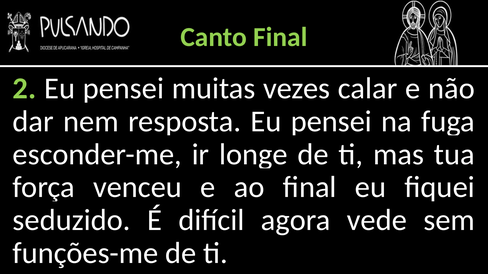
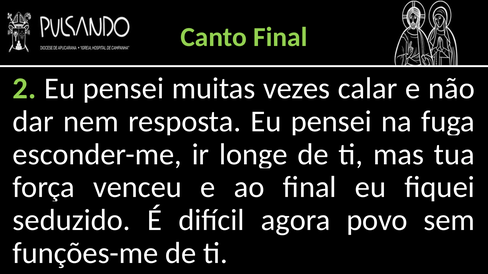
vede: vede -> povo (377, 220)
